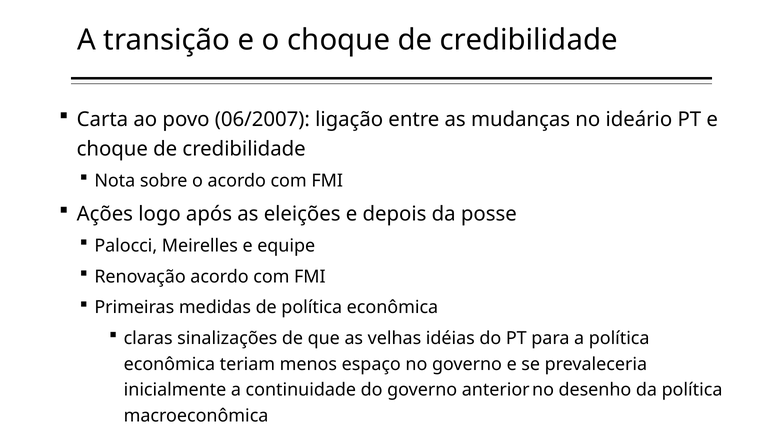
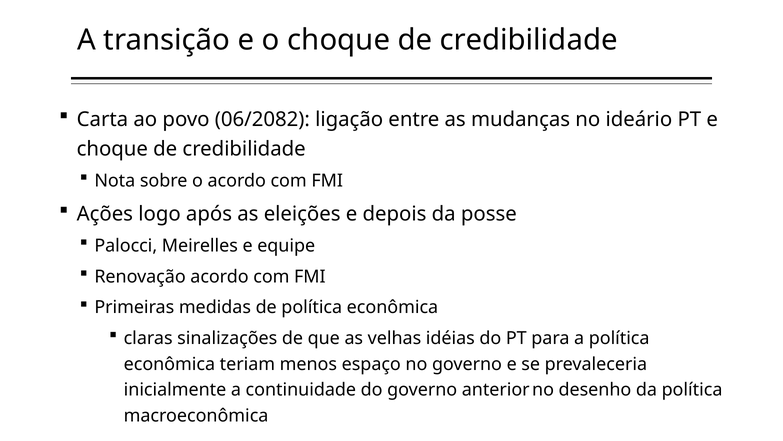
06/2007: 06/2007 -> 06/2082 (262, 119)
